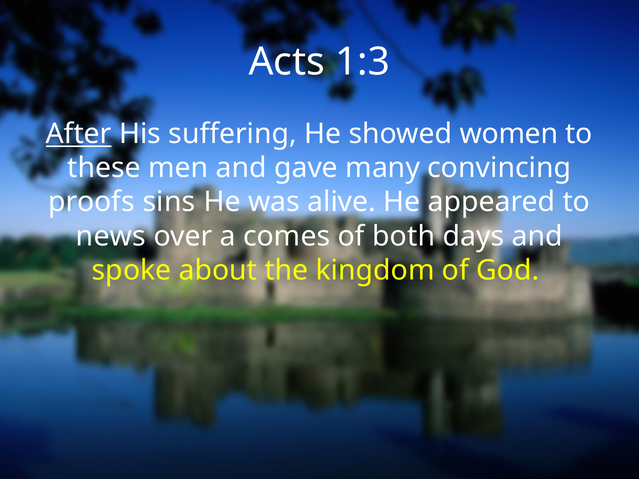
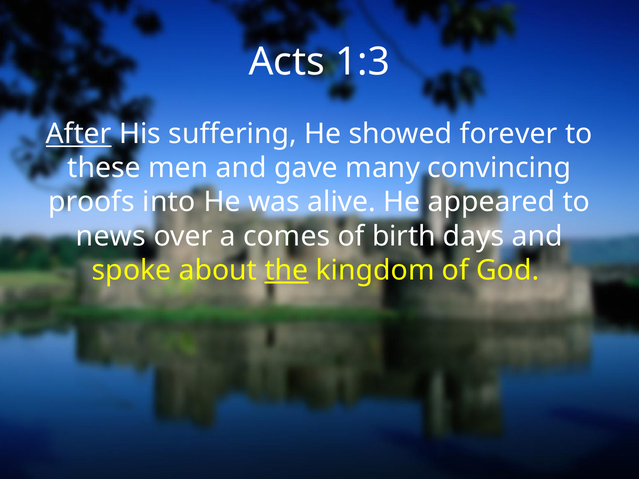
women: women -> forever (509, 134)
sins: sins -> into (169, 202)
both: both -> birth (404, 236)
the underline: none -> present (286, 270)
